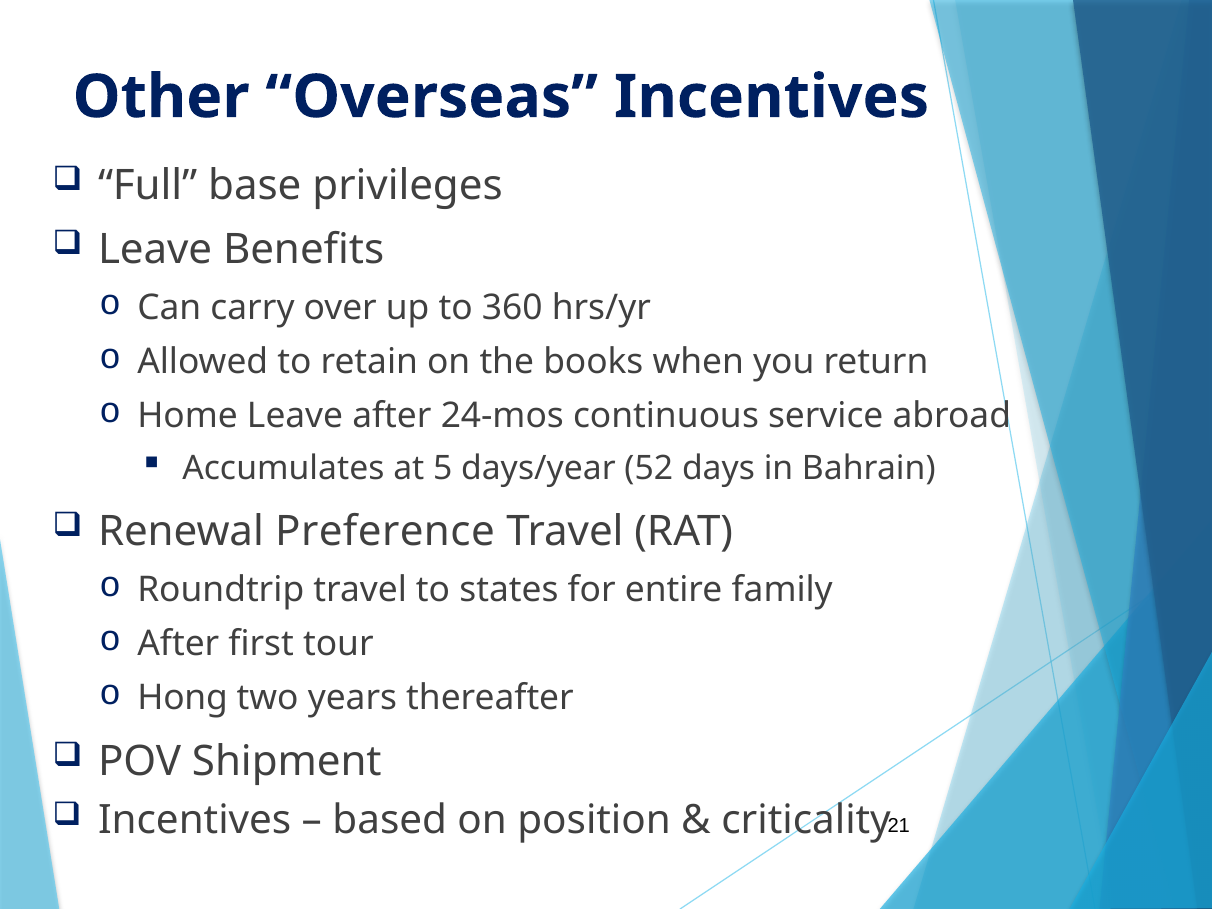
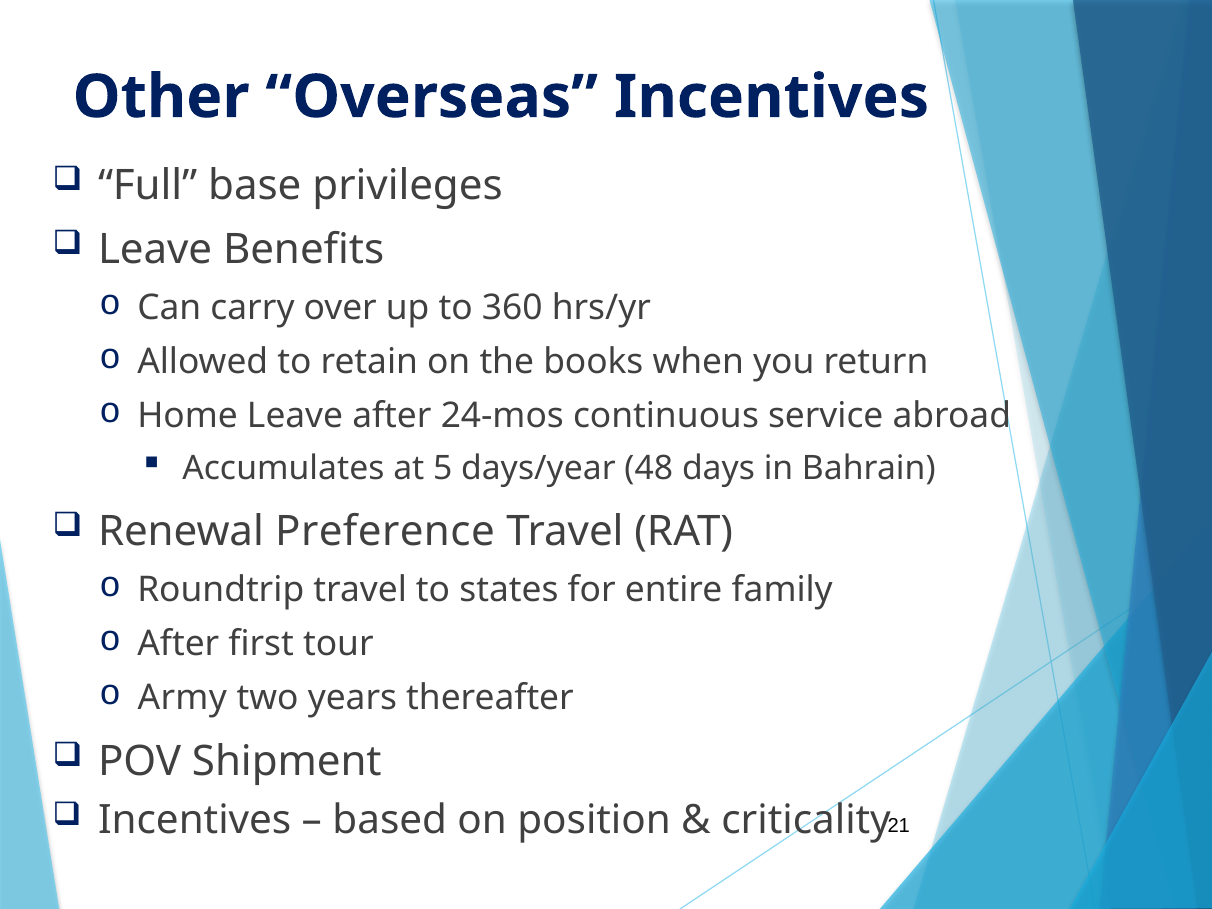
52: 52 -> 48 (649, 469)
Hong: Hong -> Army (182, 698)
